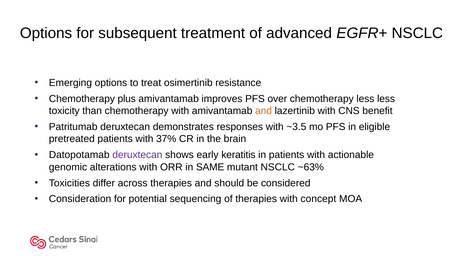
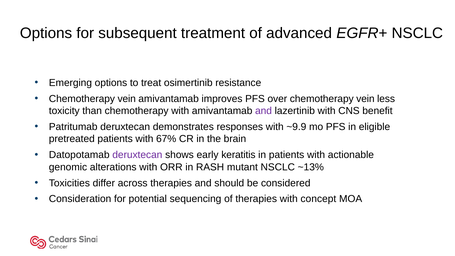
plus: plus -> vein (127, 99)
over chemotherapy less: less -> vein (365, 99)
and colour: orange -> purple (264, 111)
~3.5: ~3.5 -> ~9.9 (296, 127)
37%: 37% -> 67% (166, 139)
SAME: SAME -> RASH (210, 167)
~63%: ~63% -> ~13% (311, 167)
